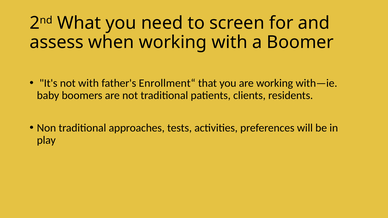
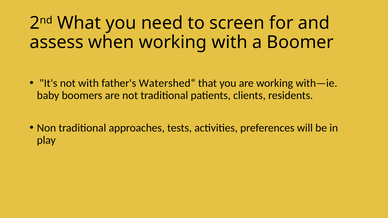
Enrollment“: Enrollment“ -> Watershed“ (167, 83)
